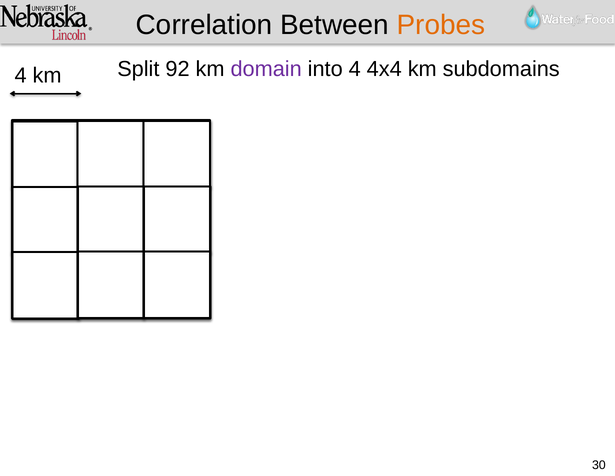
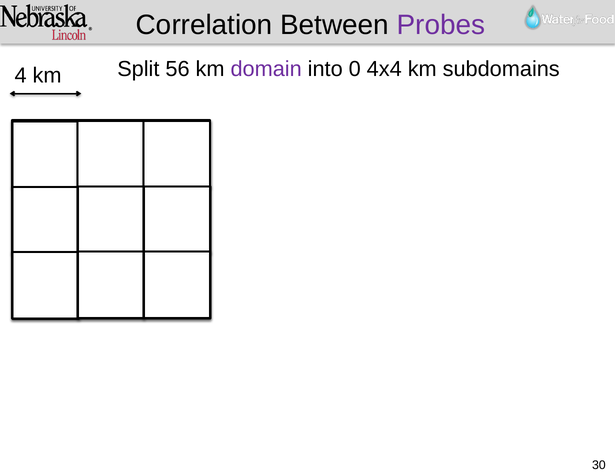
Probes colour: orange -> purple (441, 25)
92: 92 -> 56 (178, 69)
into 4: 4 -> 0 (355, 69)
